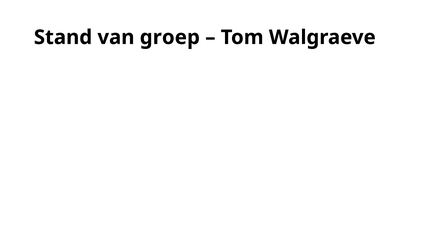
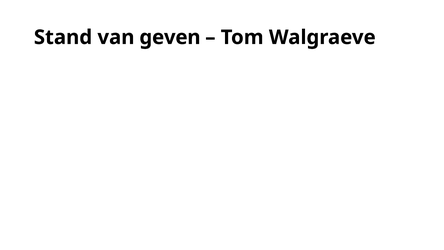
groep: groep -> geven (170, 37)
